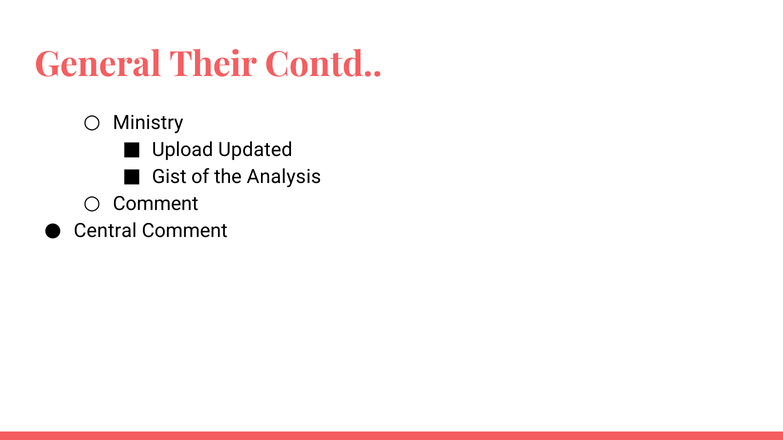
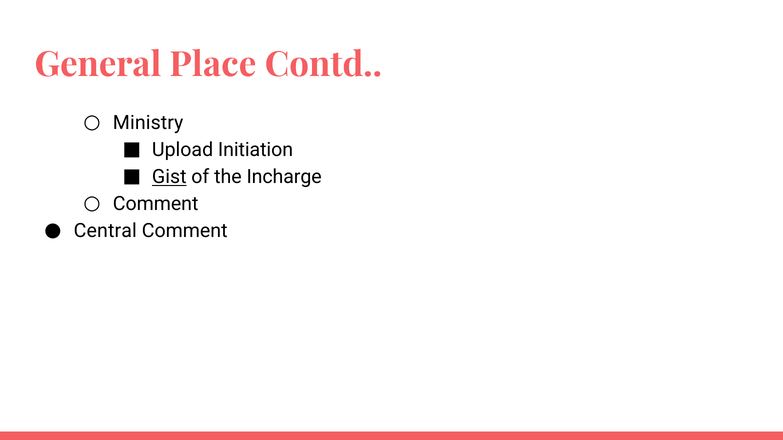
Their: Their -> Place (213, 65)
Updated: Updated -> Initiation (256, 150)
Gist underline: none -> present (169, 177)
Analysis: Analysis -> Incharge (284, 177)
